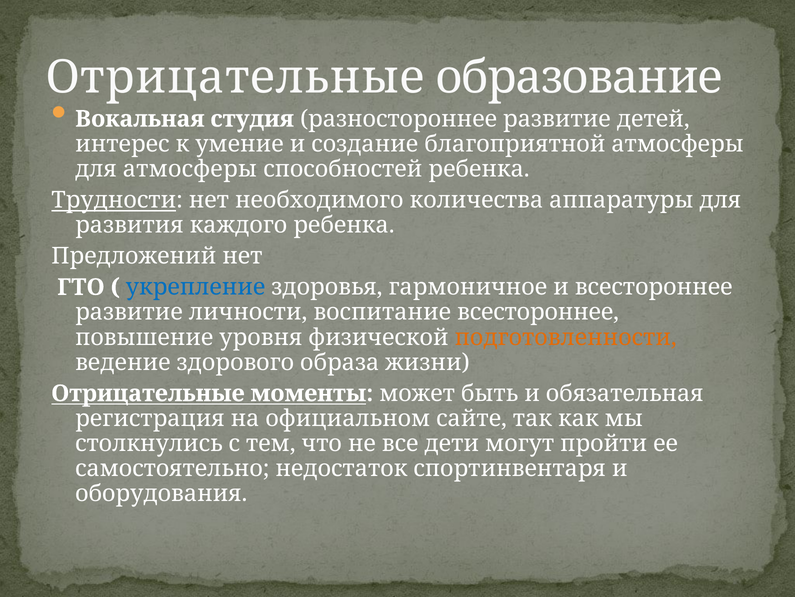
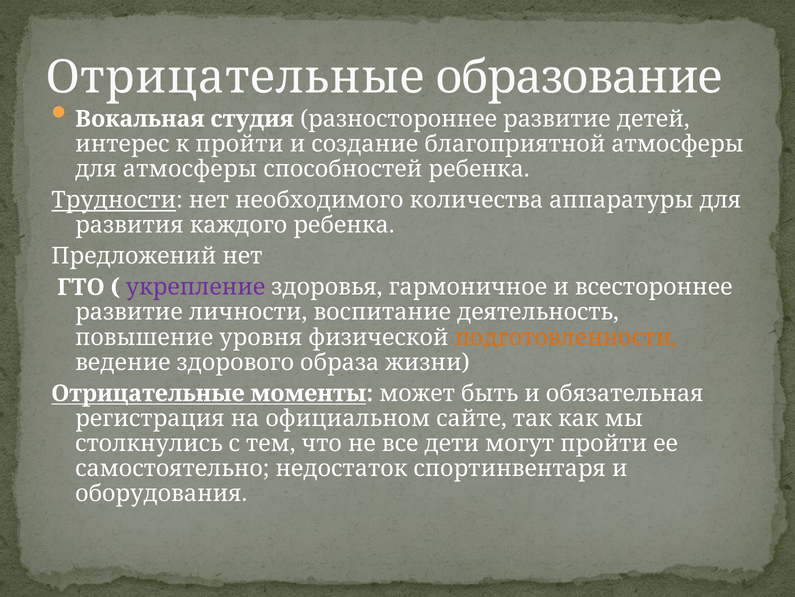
к умение: умение -> пройти (239, 144)
укрепление colour: blue -> purple (196, 287)
воспитание всестороннее: всестороннее -> деятельность (538, 312)
